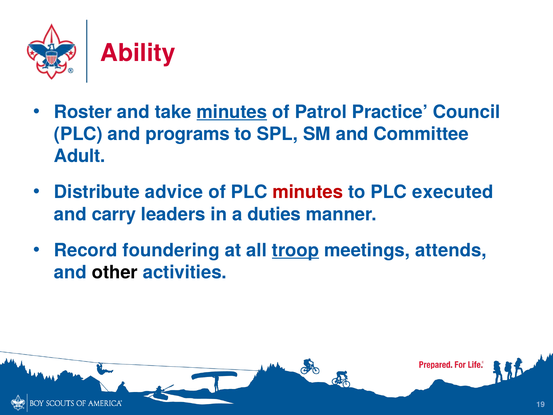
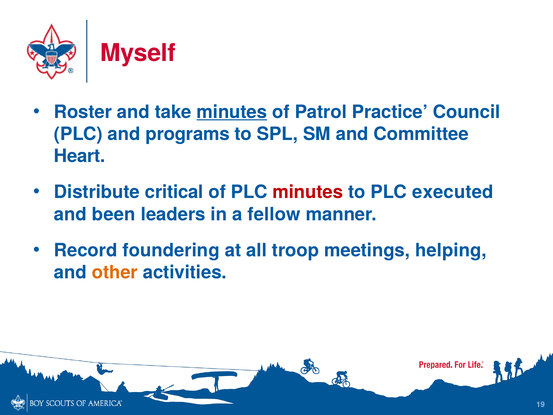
Ability: Ability -> Myself (138, 53)
Adult: Adult -> Heart (80, 156)
advice: advice -> critical (174, 192)
carry: carry -> been (114, 214)
duties: duties -> fellow (274, 214)
troop underline: present -> none (295, 250)
attends: attends -> helping (451, 250)
other colour: black -> orange (115, 272)
